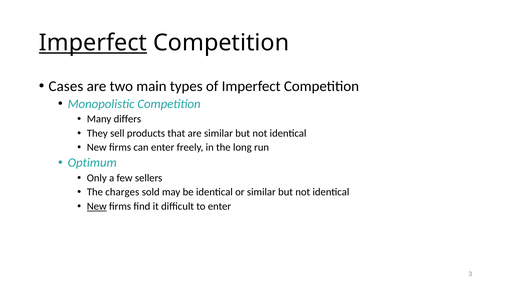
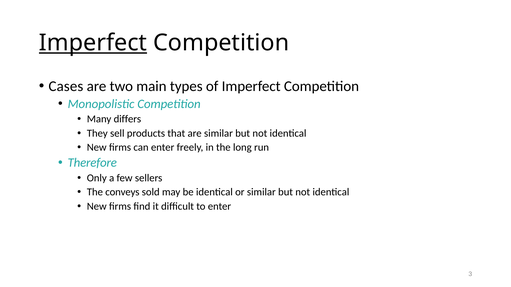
Optimum: Optimum -> Therefore (92, 163)
charges: charges -> conveys (122, 192)
New underline: present -> none (97, 207)
